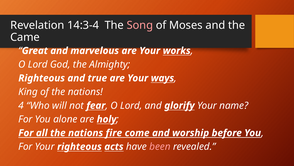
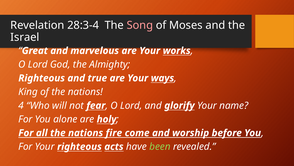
14:3-4: 14:3-4 -> 28:3-4 (83, 25)
Came: Came -> Israel (25, 37)
been colour: pink -> light green (160, 146)
